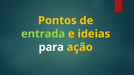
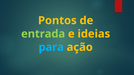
para colour: white -> light blue (51, 47)
